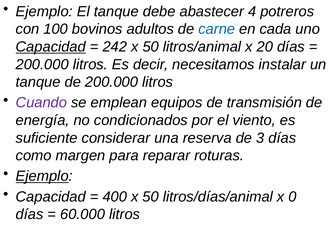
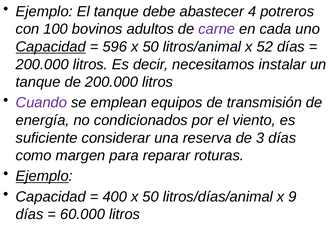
carne colour: blue -> purple (217, 29)
242: 242 -> 596 (115, 47)
20: 20 -> 52 (265, 47)
0: 0 -> 9 (292, 196)
